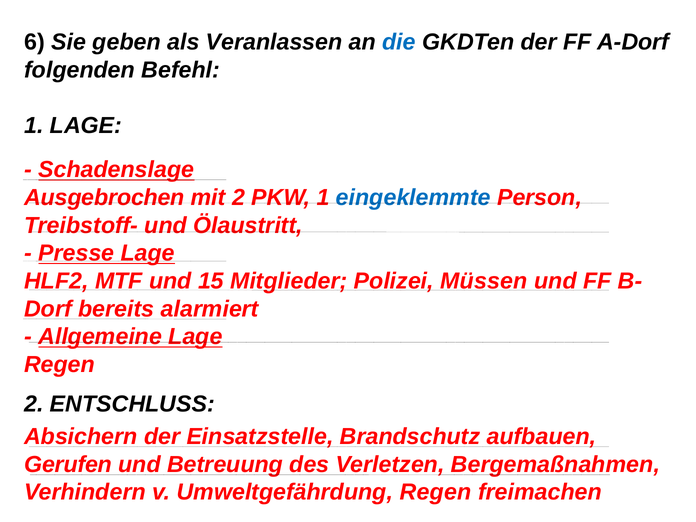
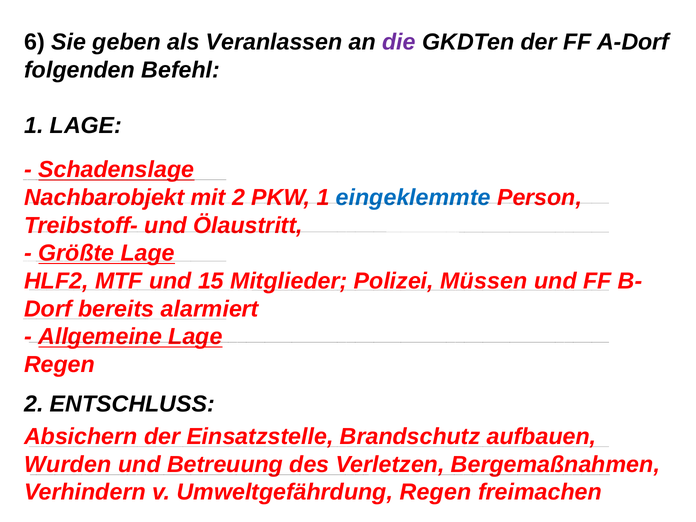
die colour: blue -> purple (399, 42)
Ausgebrochen: Ausgebrochen -> Nachbarobjekt (104, 198)
Presse: Presse -> Größte (76, 253)
Gerufen: Gerufen -> Wurden (68, 464)
